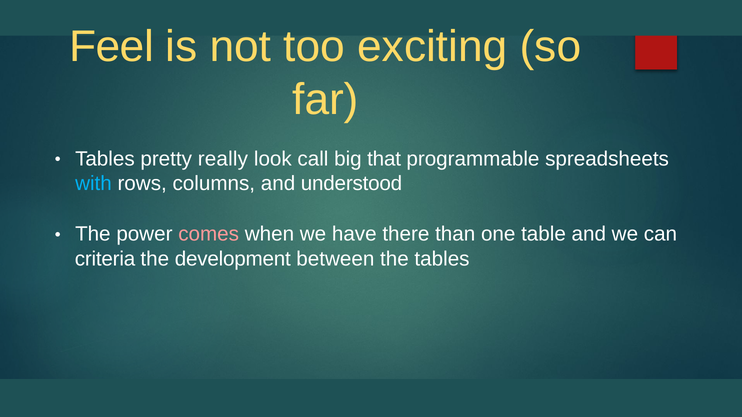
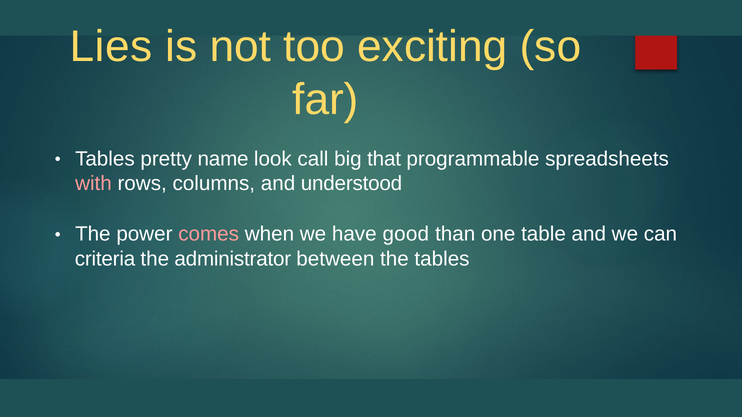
Feel: Feel -> Lies (111, 47)
really: really -> name (223, 159)
with colour: light blue -> pink (93, 184)
there: there -> good (406, 234)
development: development -> administrator (233, 259)
